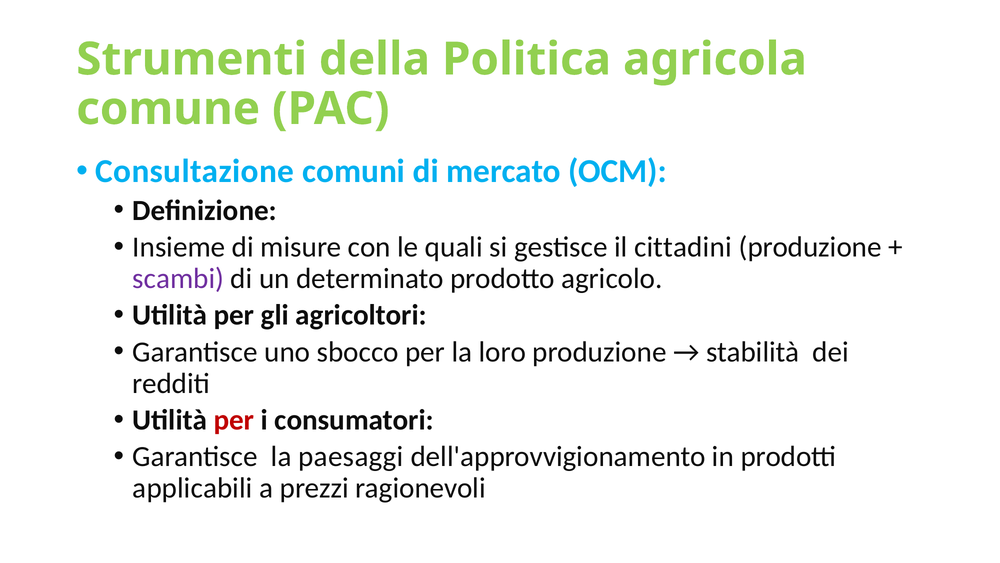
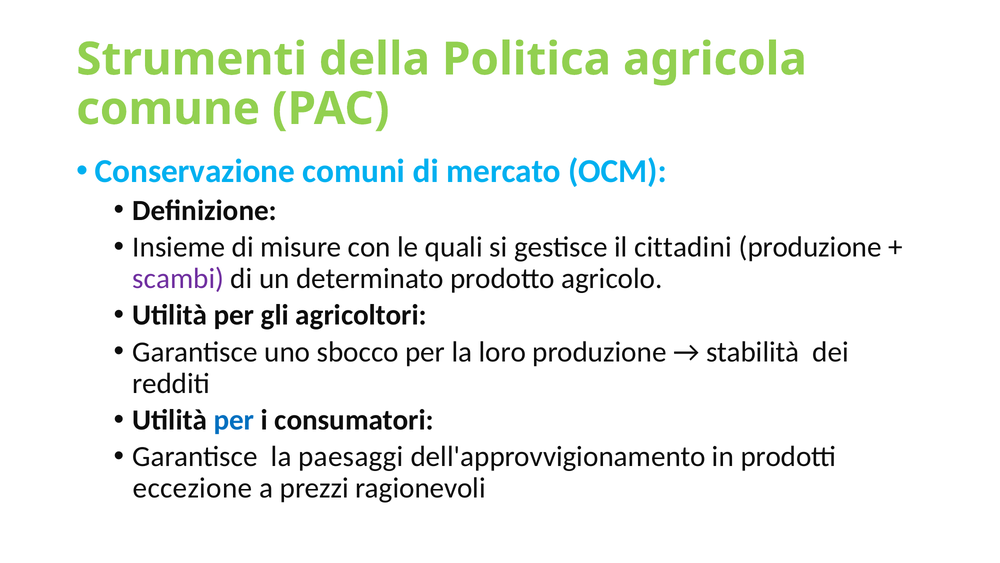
Consultazione: Consultazione -> Conservazione (195, 171)
per colour: red -> blue (234, 420)
applicabili: applicabili -> eccezione (192, 488)
